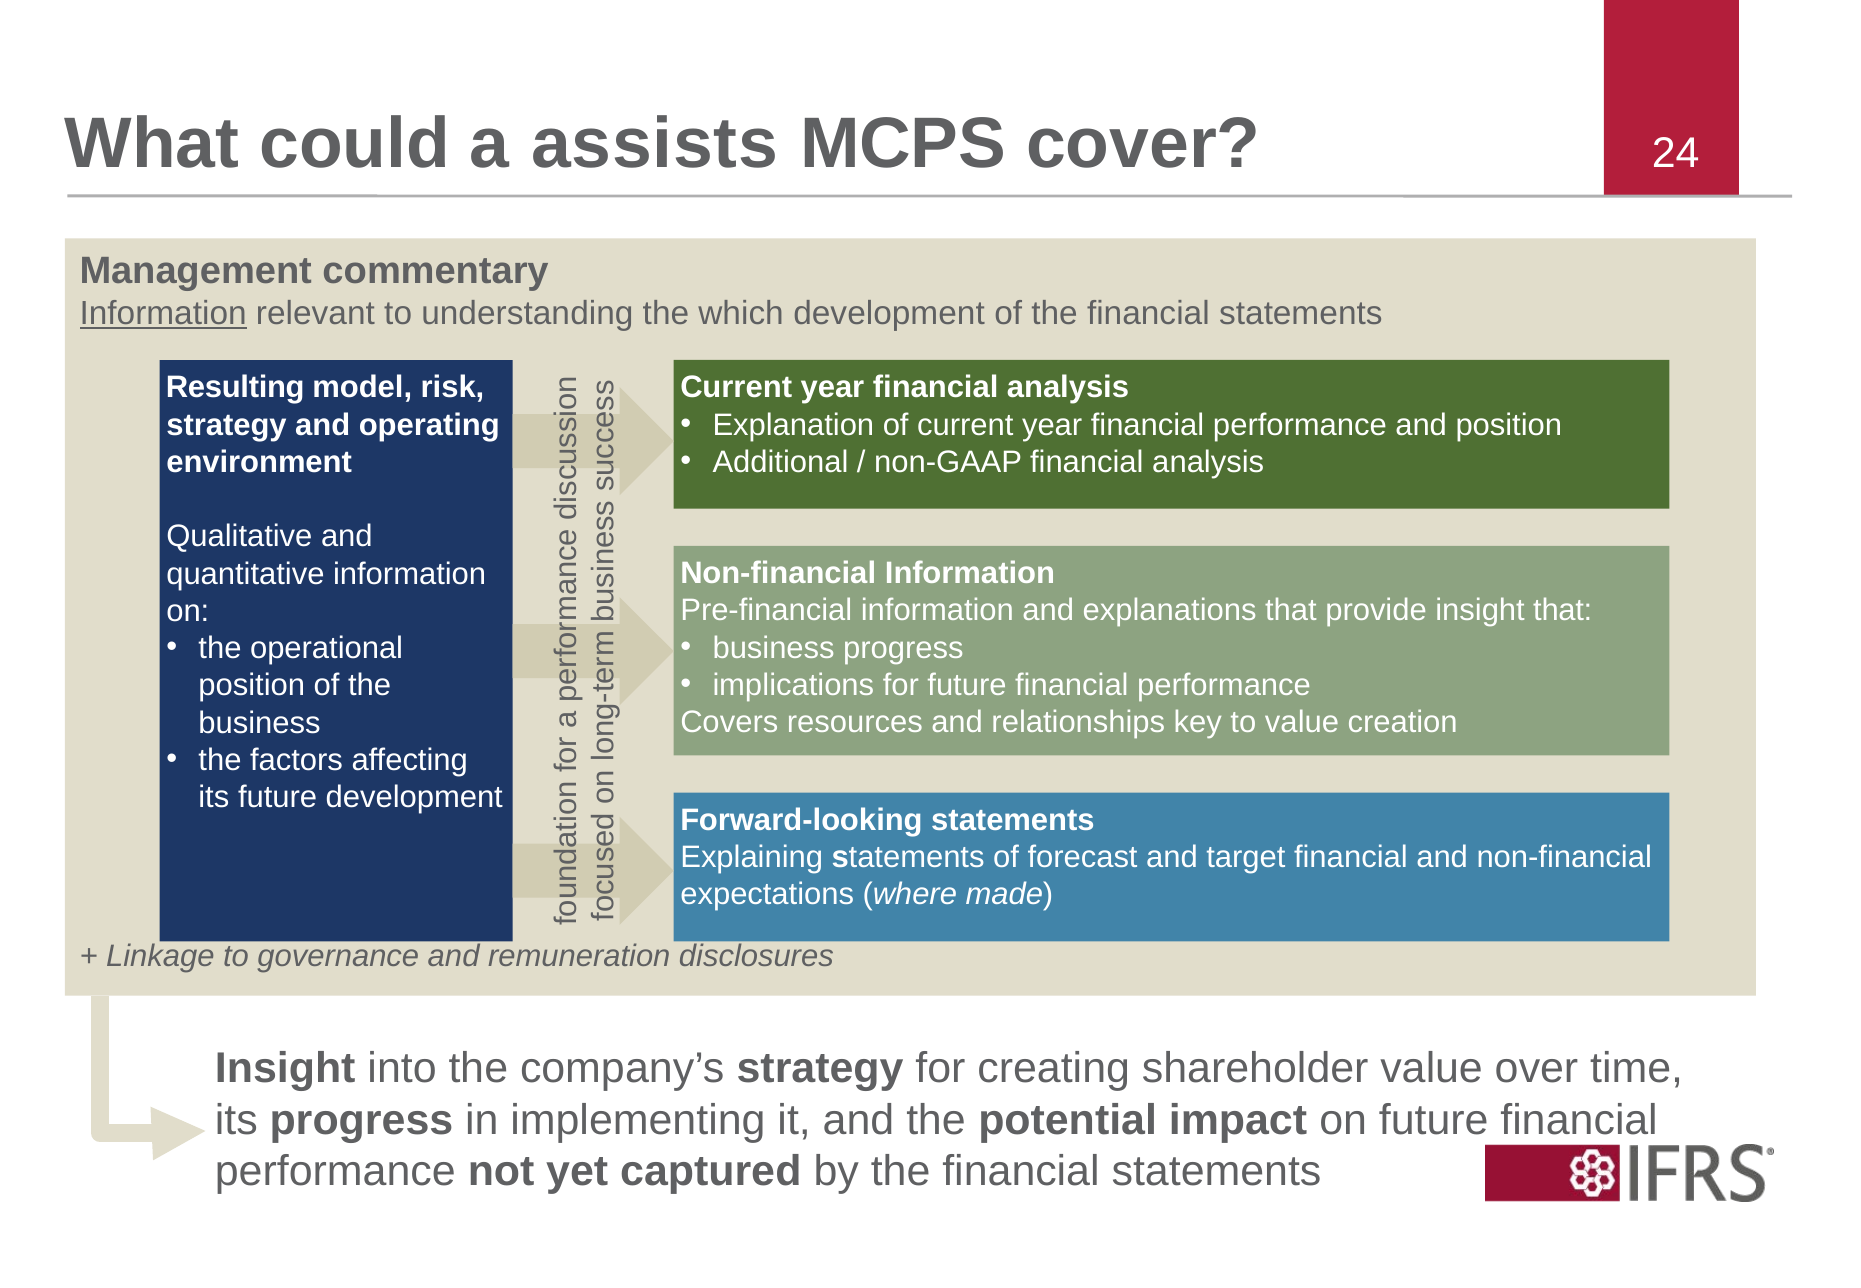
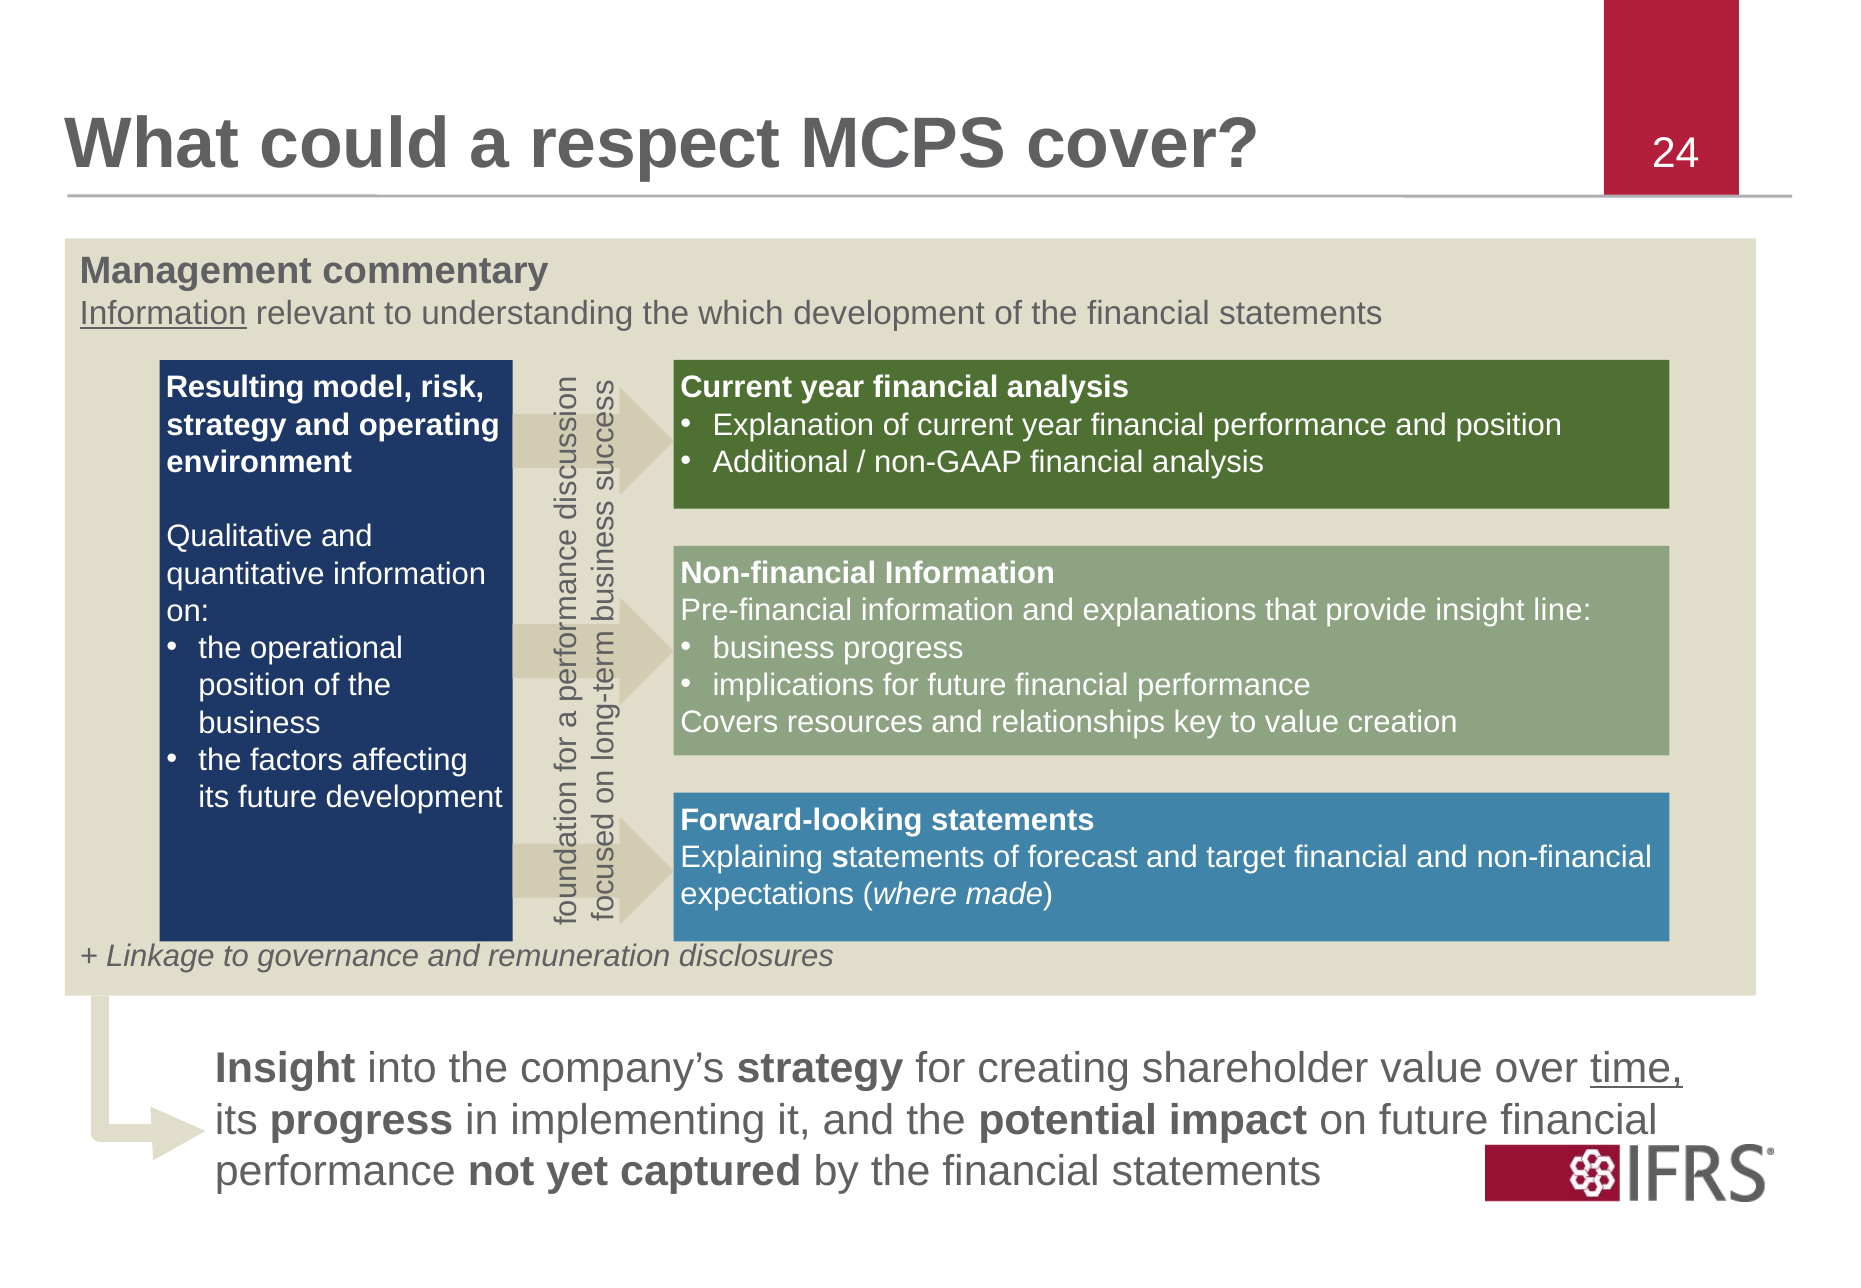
assists: assists -> respect (655, 144)
insight that: that -> line (1562, 611)
time underline: none -> present (1637, 1069)
